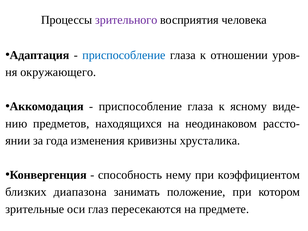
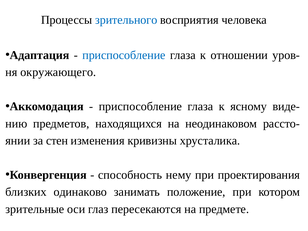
зрительного colour: purple -> blue (126, 20)
года: года -> стен (57, 141)
коэффициентом: коэффициентом -> проектирования (259, 175)
диапазона: диапазона -> одинаково (80, 192)
